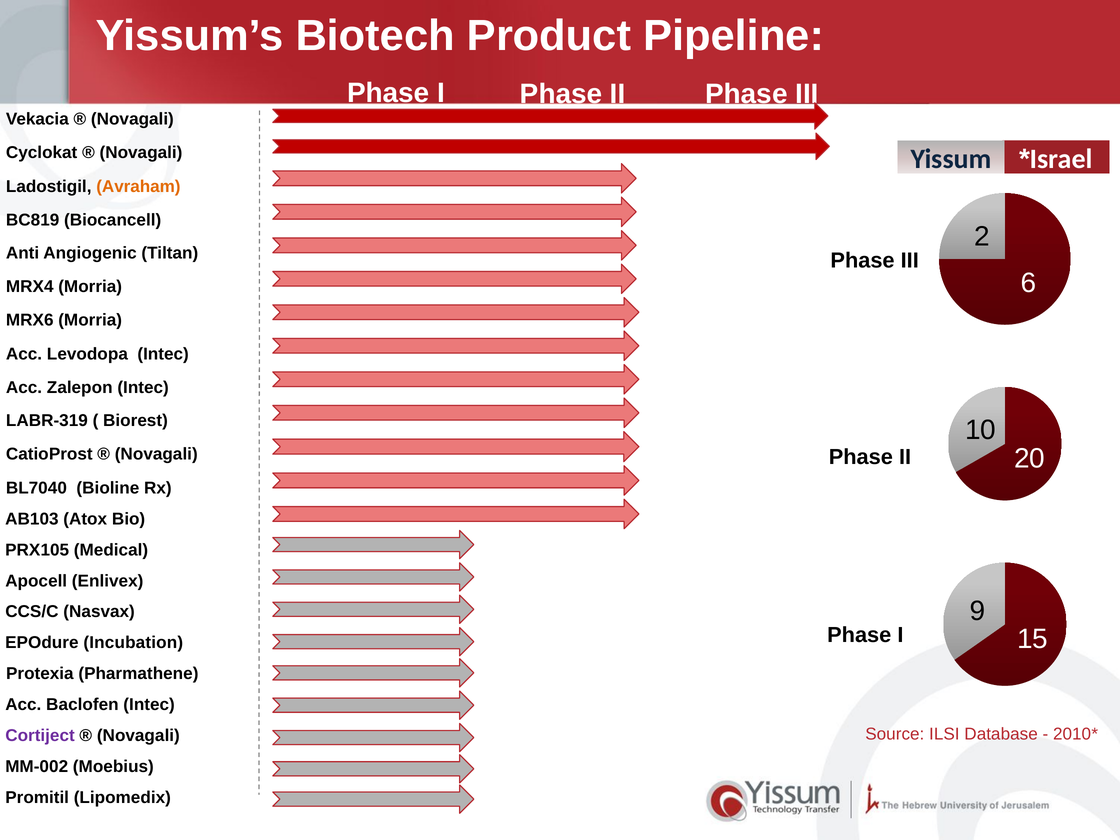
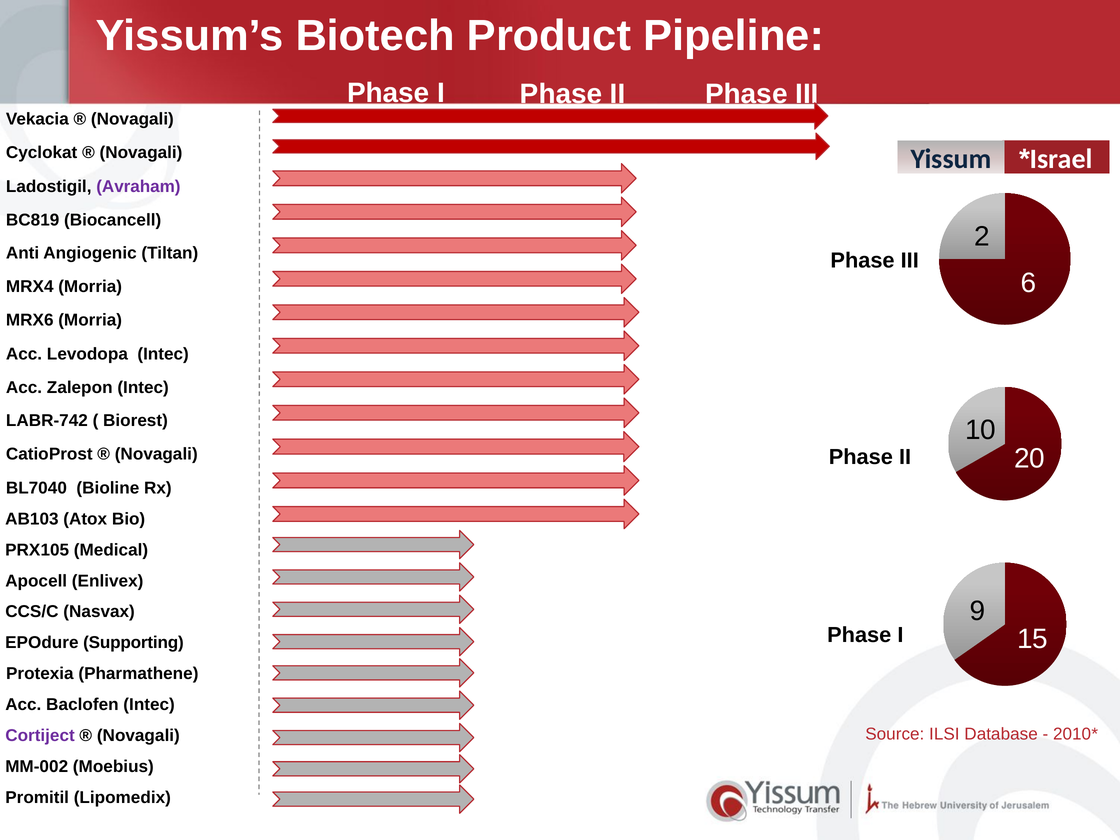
Avraham colour: orange -> purple (138, 186)
LABR-319: LABR-319 -> LABR-742 (47, 421)
Incubation: Incubation -> Supporting (133, 643)
